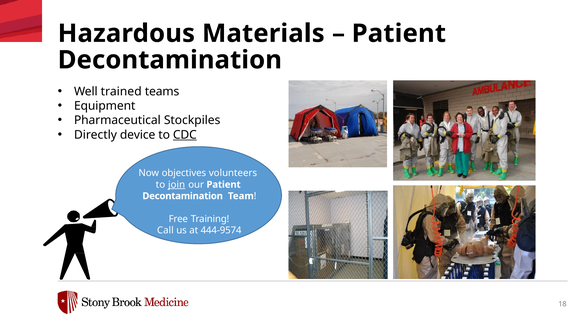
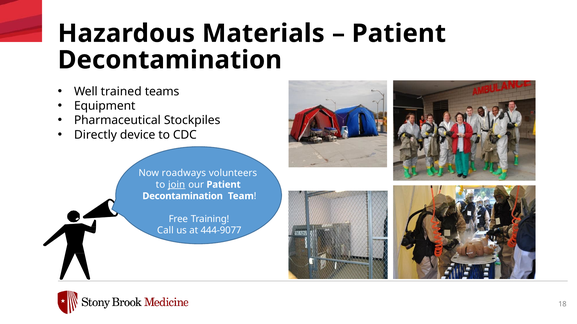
CDC underline: present -> none (185, 135)
objectives: objectives -> roadways (184, 173)
444-9574: 444-9574 -> 444-9077 (221, 231)
